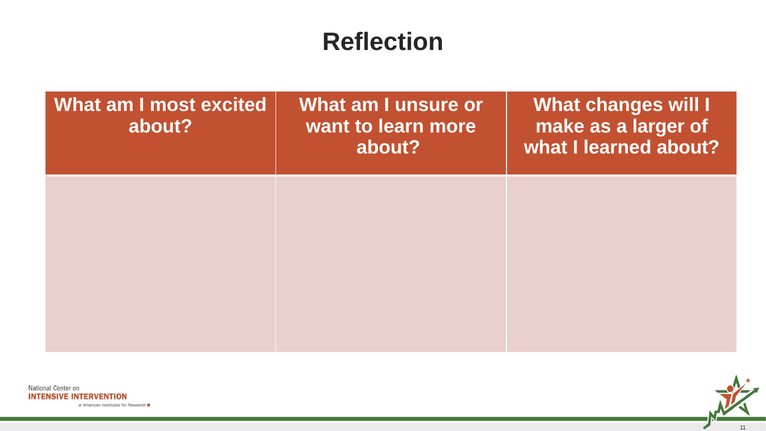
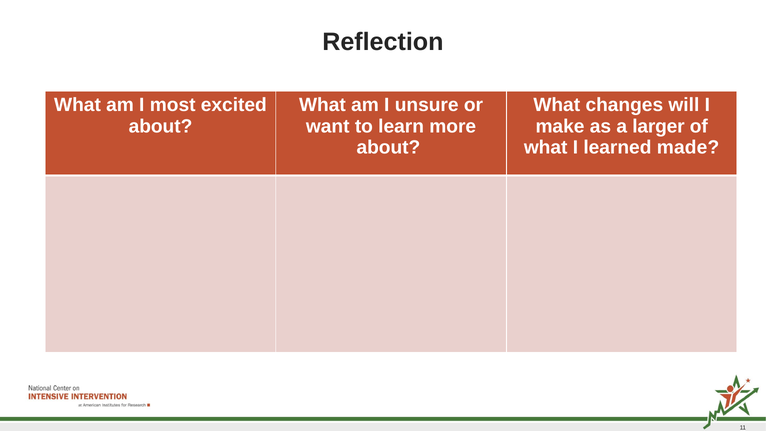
learned about: about -> made (688, 148)
